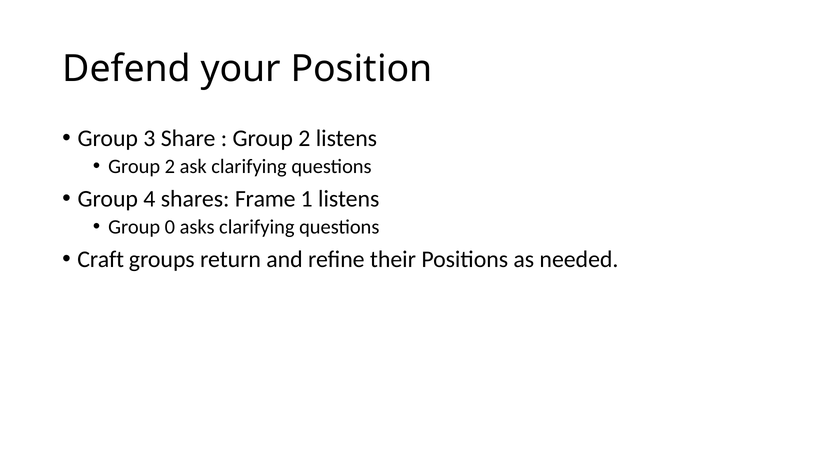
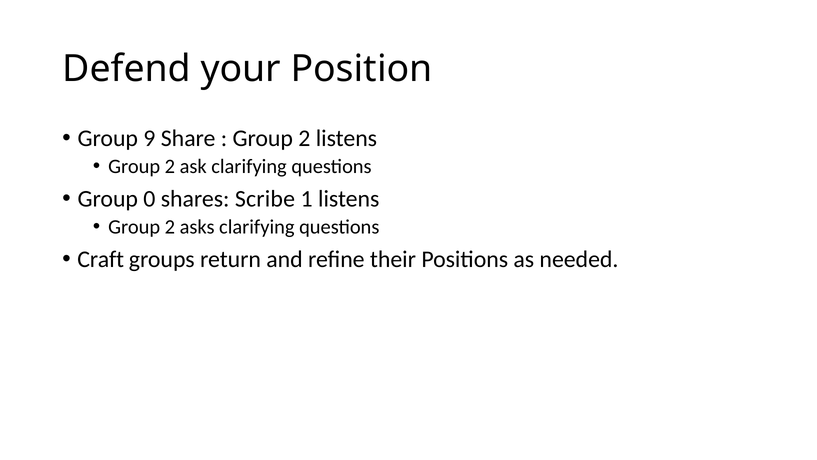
3: 3 -> 9 (149, 138)
4: 4 -> 0 (149, 199)
Frame: Frame -> Scribe (265, 199)
0: 0 -> 2 (170, 227)
